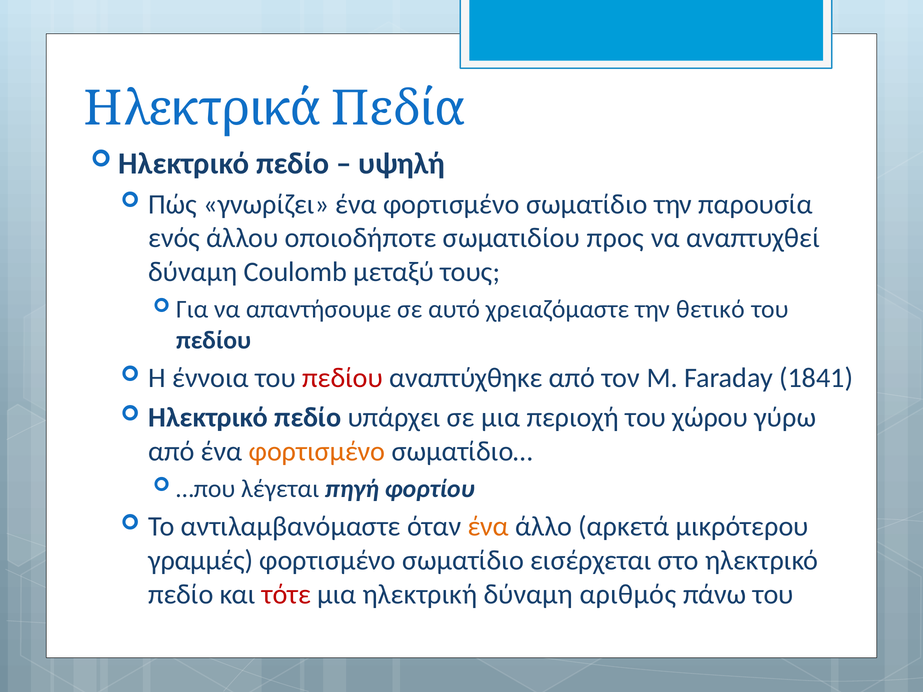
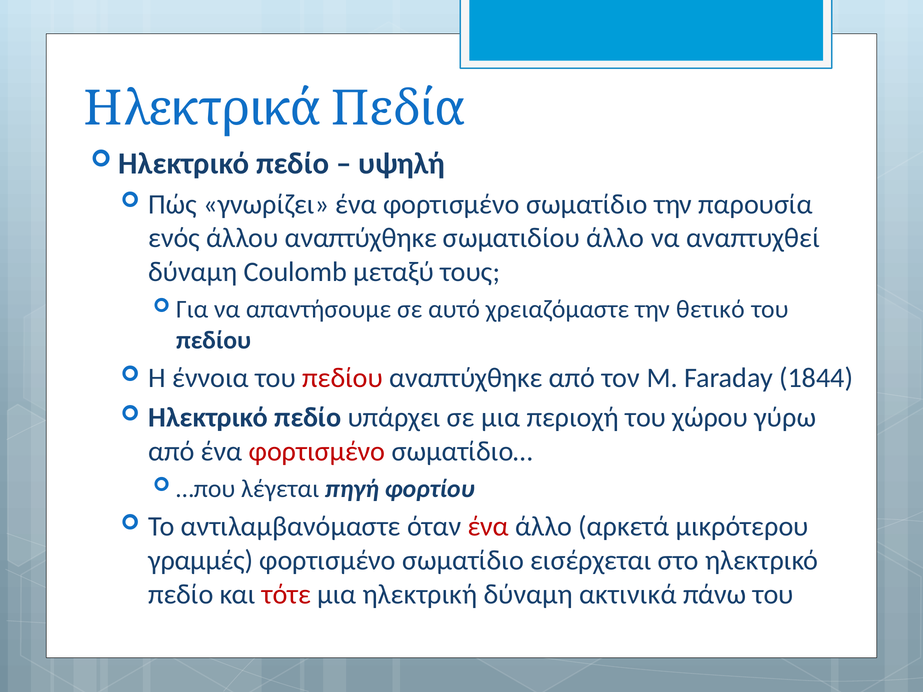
άλλου οποιοδήποτε: οποιοδήποτε -> αναπτύχθηκε (361, 238)
σωματιδίου προς: προς -> άλλο (615, 238)
1841: 1841 -> 1844 (816, 378)
φορτισμένο colour: orange -> red (317, 451)
ένα colour: orange -> red (488, 527)
αριθμός: αριθμός -> ακτινικά (628, 594)
